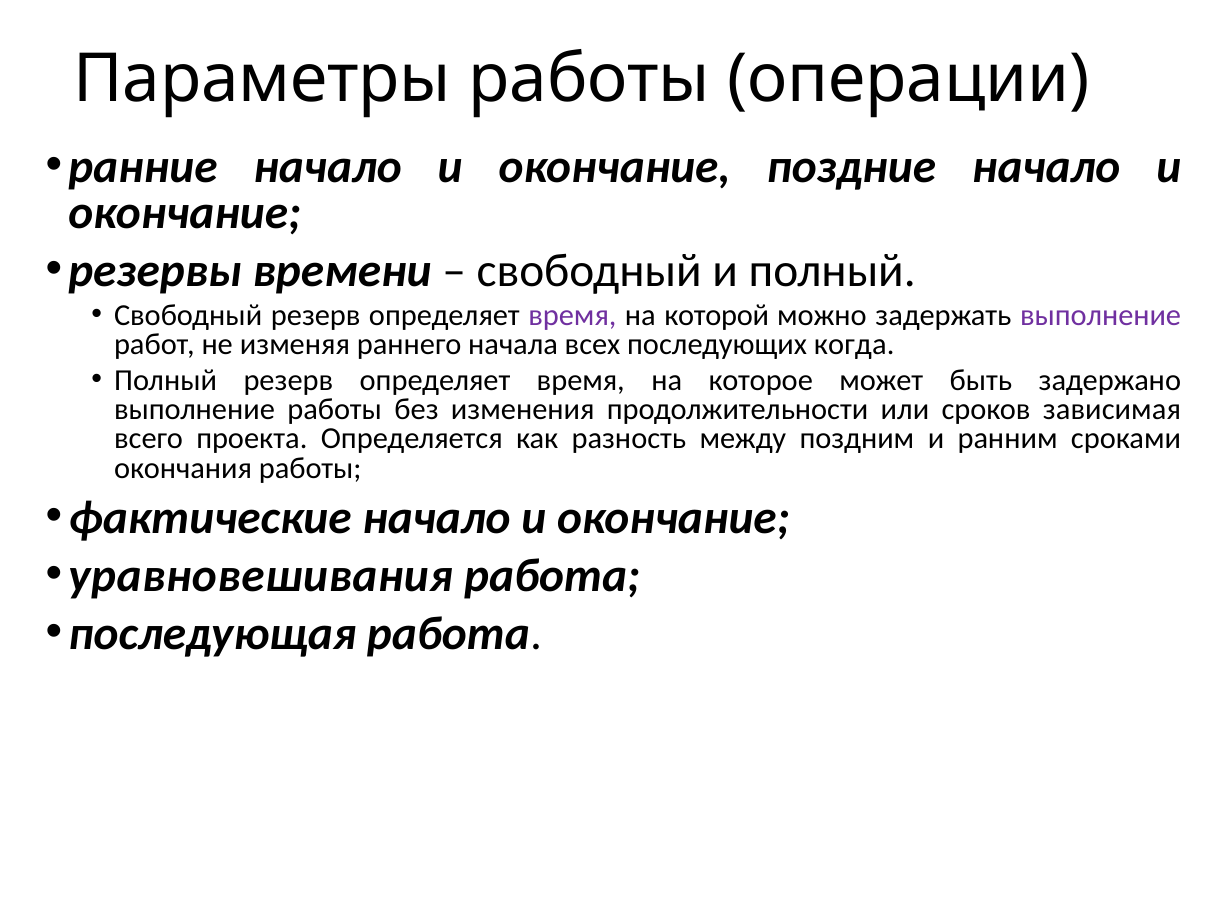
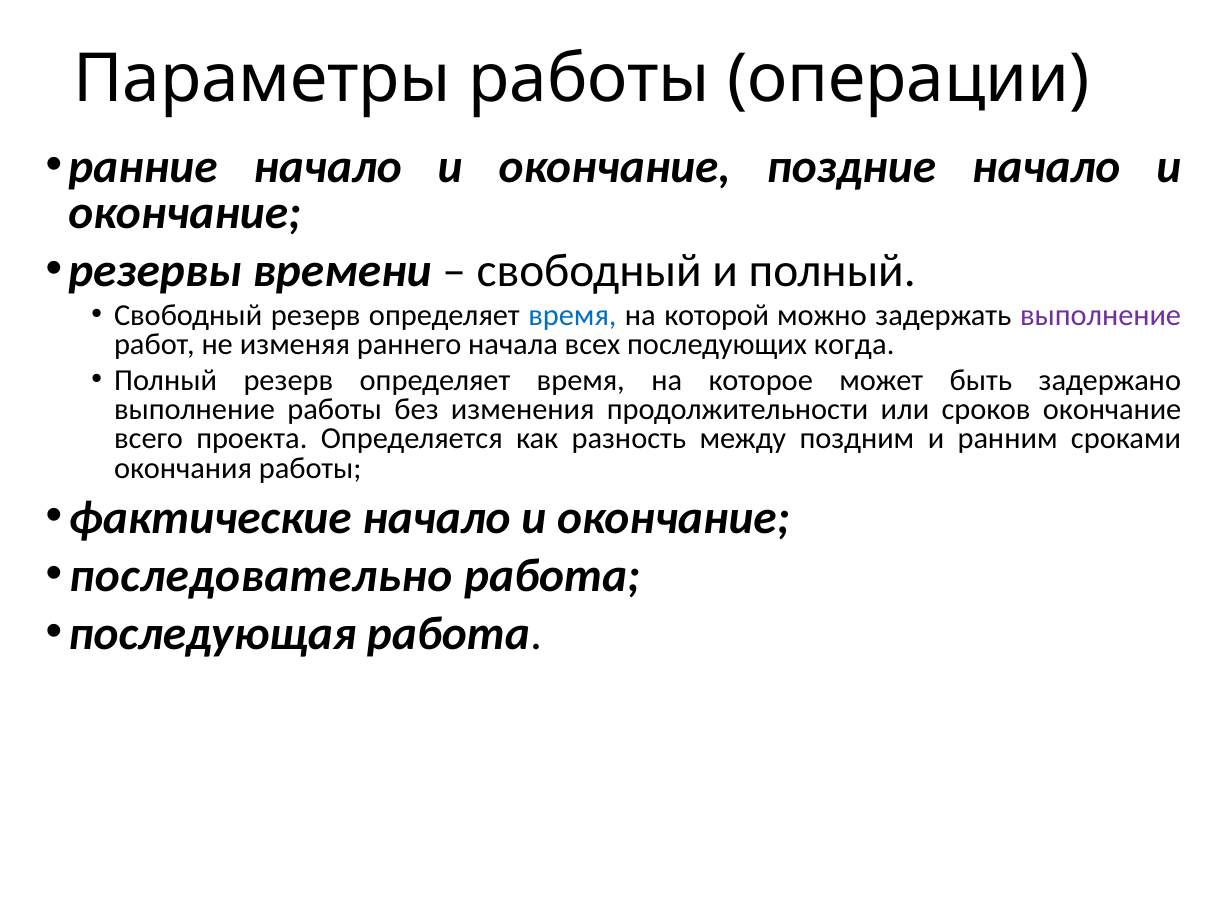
время colour: purple -> blue (572, 315)
сроков зависимая: зависимая -> окончание (1112, 409)
уравновешивания: уравновешивания -> последовательно (261, 575)
